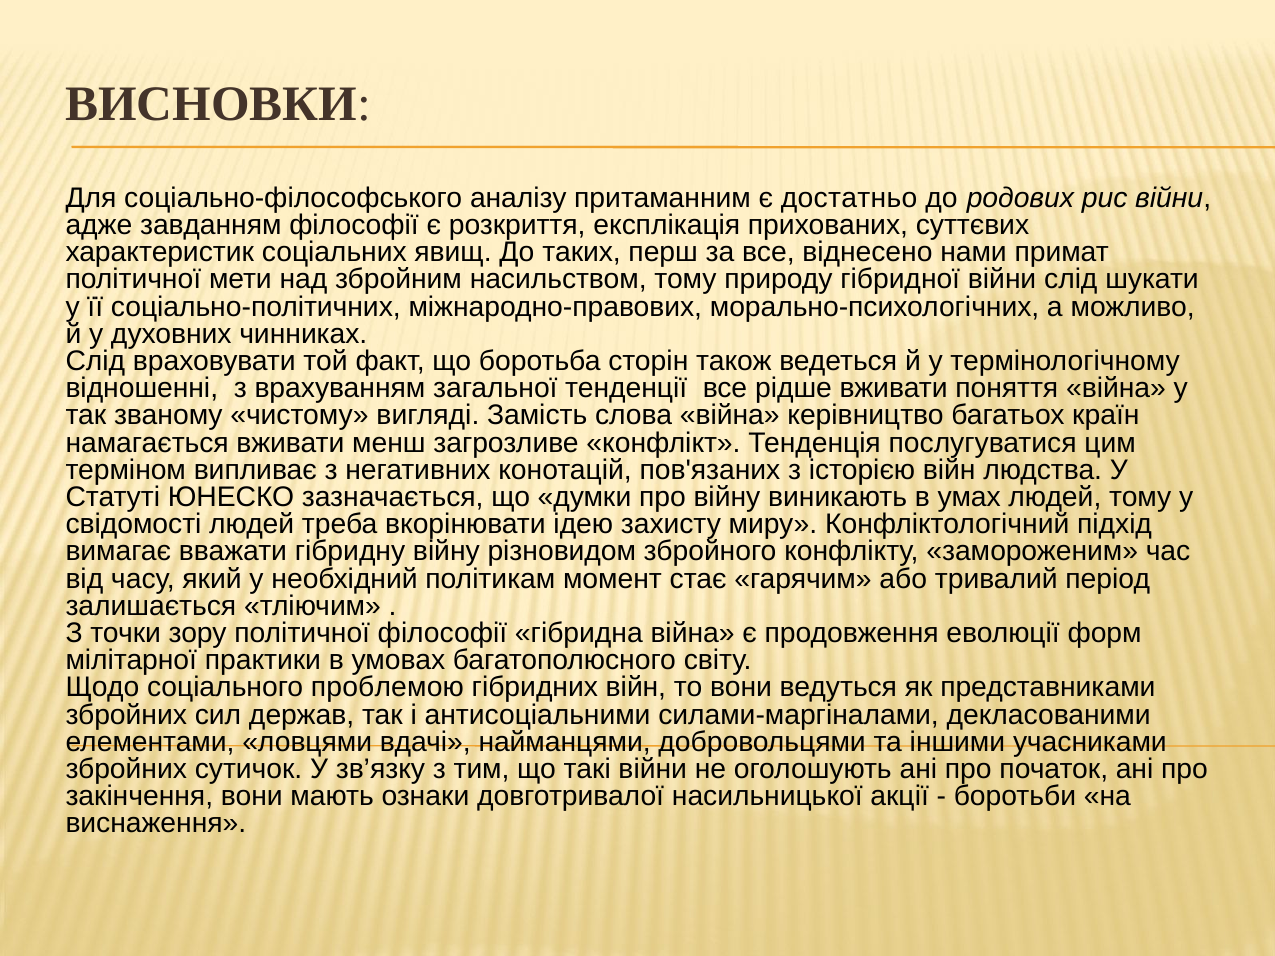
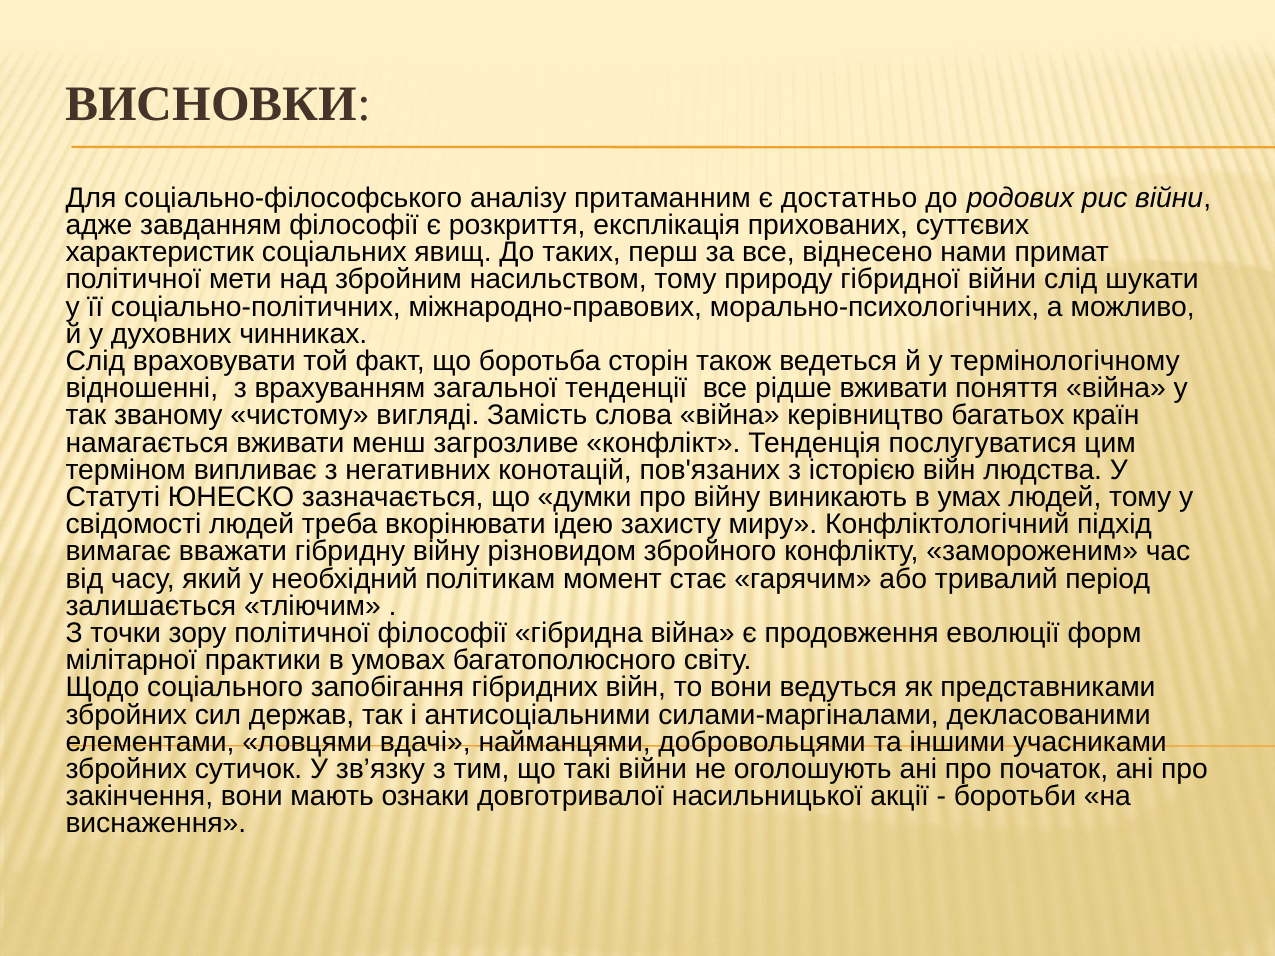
проблемою: проблемою -> запобігання (388, 688)
